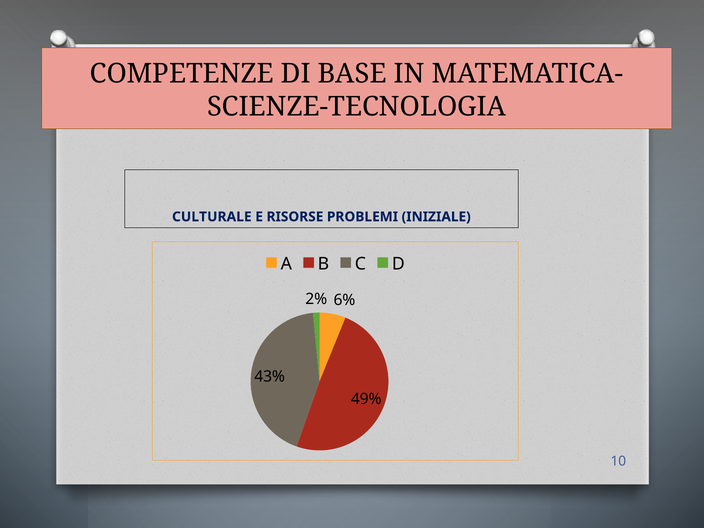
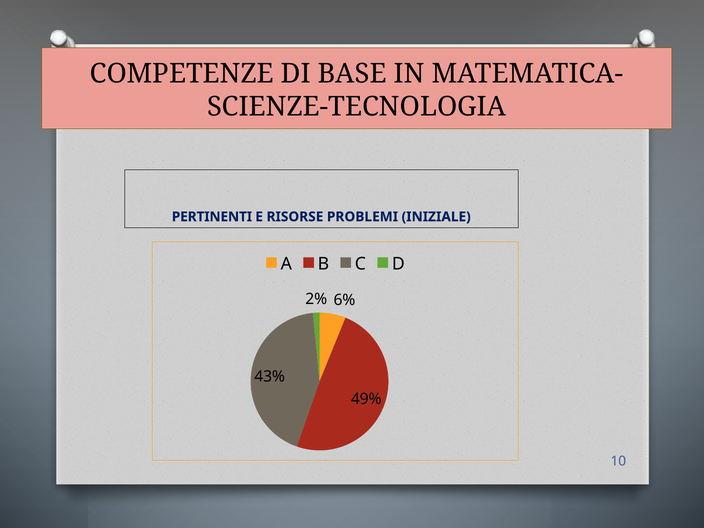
CULTURALE: CULTURALE -> PERTINENTI (212, 217)
